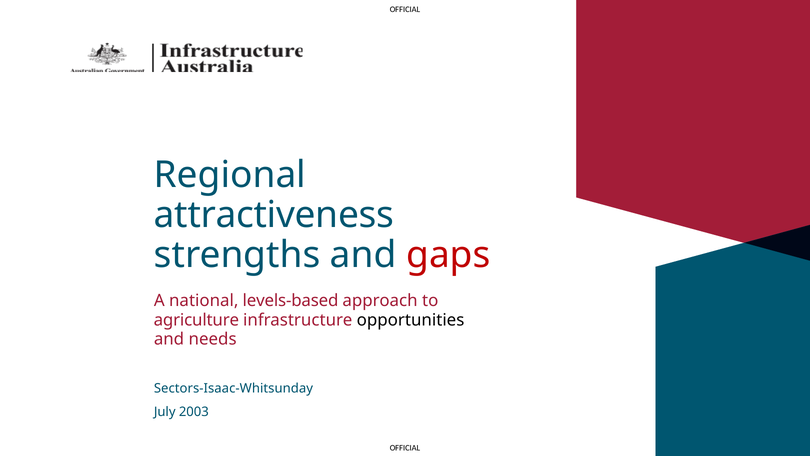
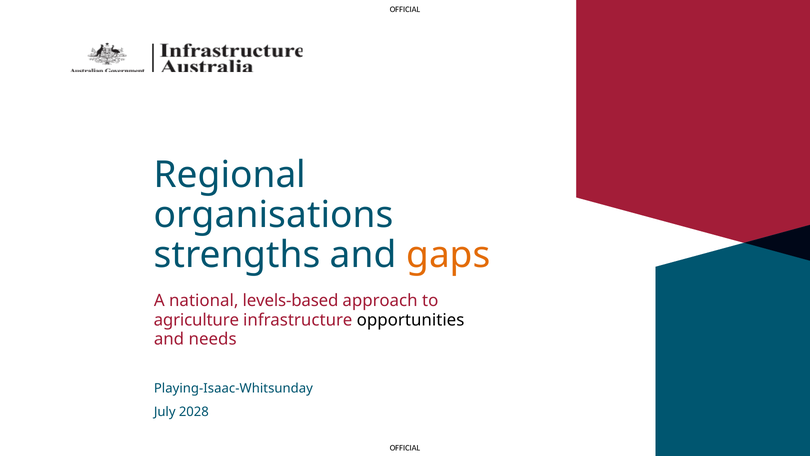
attractiveness: attractiveness -> organisations (274, 215)
gaps colour: red -> orange (448, 255)
Sectors-Isaac-Whitsunday: Sectors-Isaac-Whitsunday -> Playing-Isaac-Whitsunday (233, 388)
2003: 2003 -> 2028 (194, 412)
